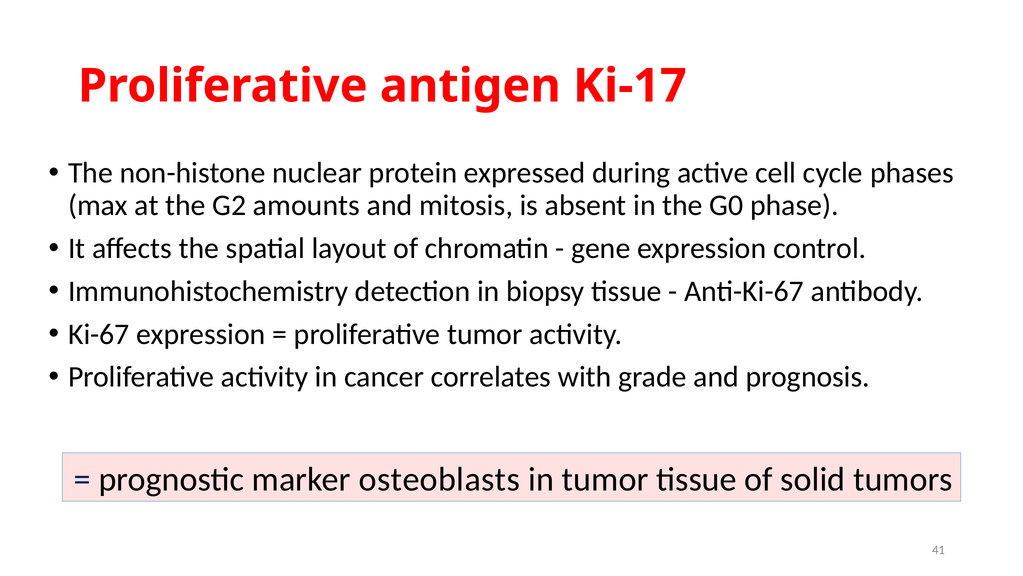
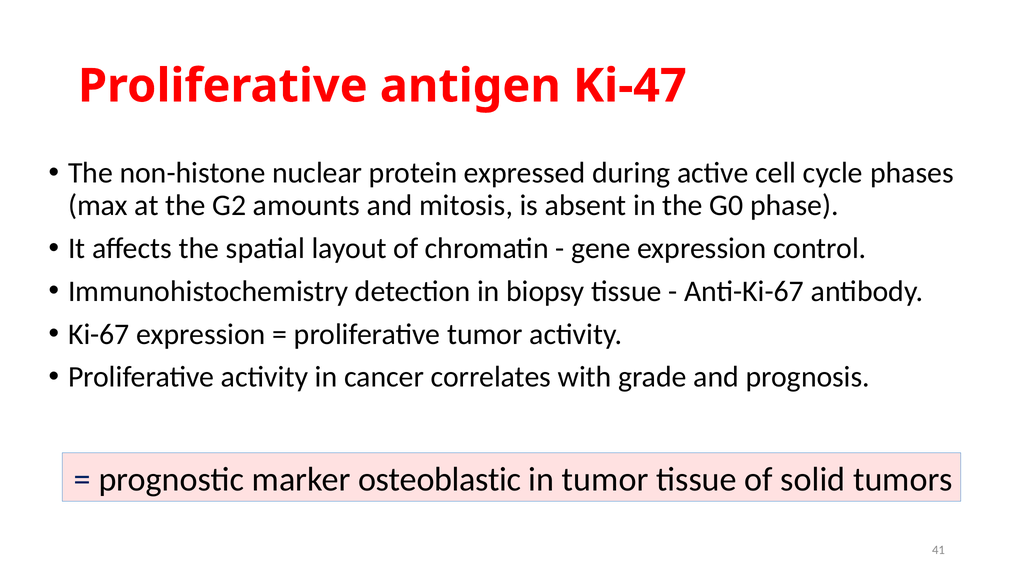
Ki-17: Ki-17 -> Ki-47 (630, 86)
osteoblasts: osteoblasts -> osteoblastic (440, 479)
